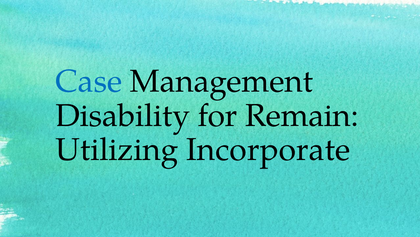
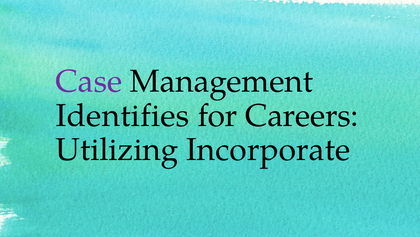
Case colour: blue -> purple (89, 81)
Disability: Disability -> Identifies (123, 115)
Remain: Remain -> Careers (302, 115)
